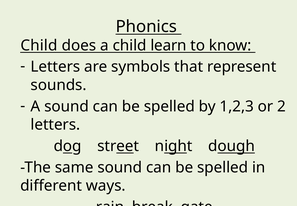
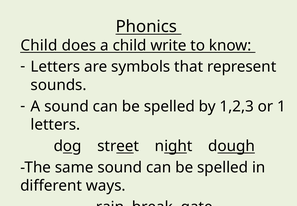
learn: learn -> write (168, 45)
2: 2 -> 1 (282, 106)
